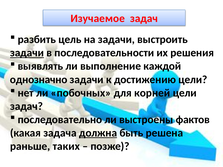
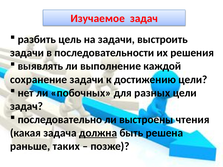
задачи underline: present -> none (27, 53)
однозначно: однозначно -> сохранение (39, 80)
корней: корней -> разных (152, 93)
фактов: фактов -> чтения (193, 120)
